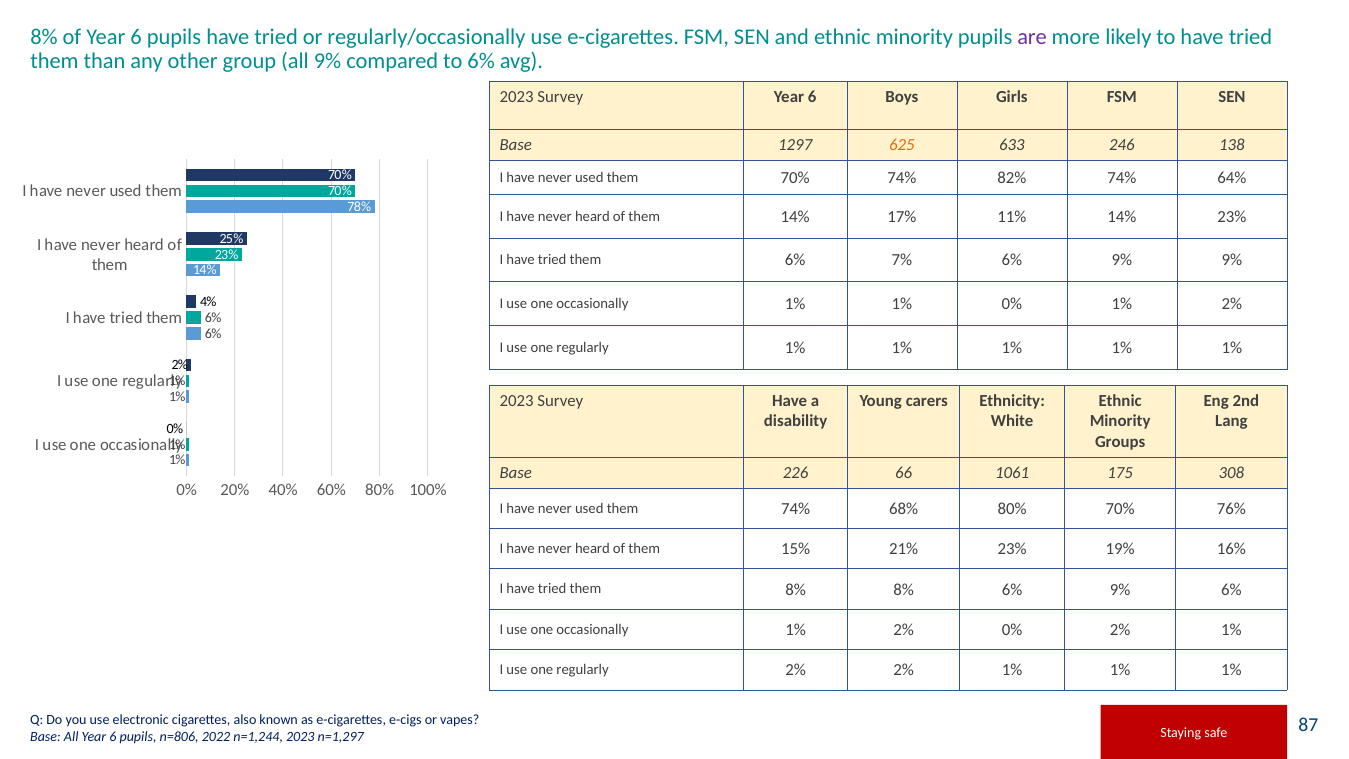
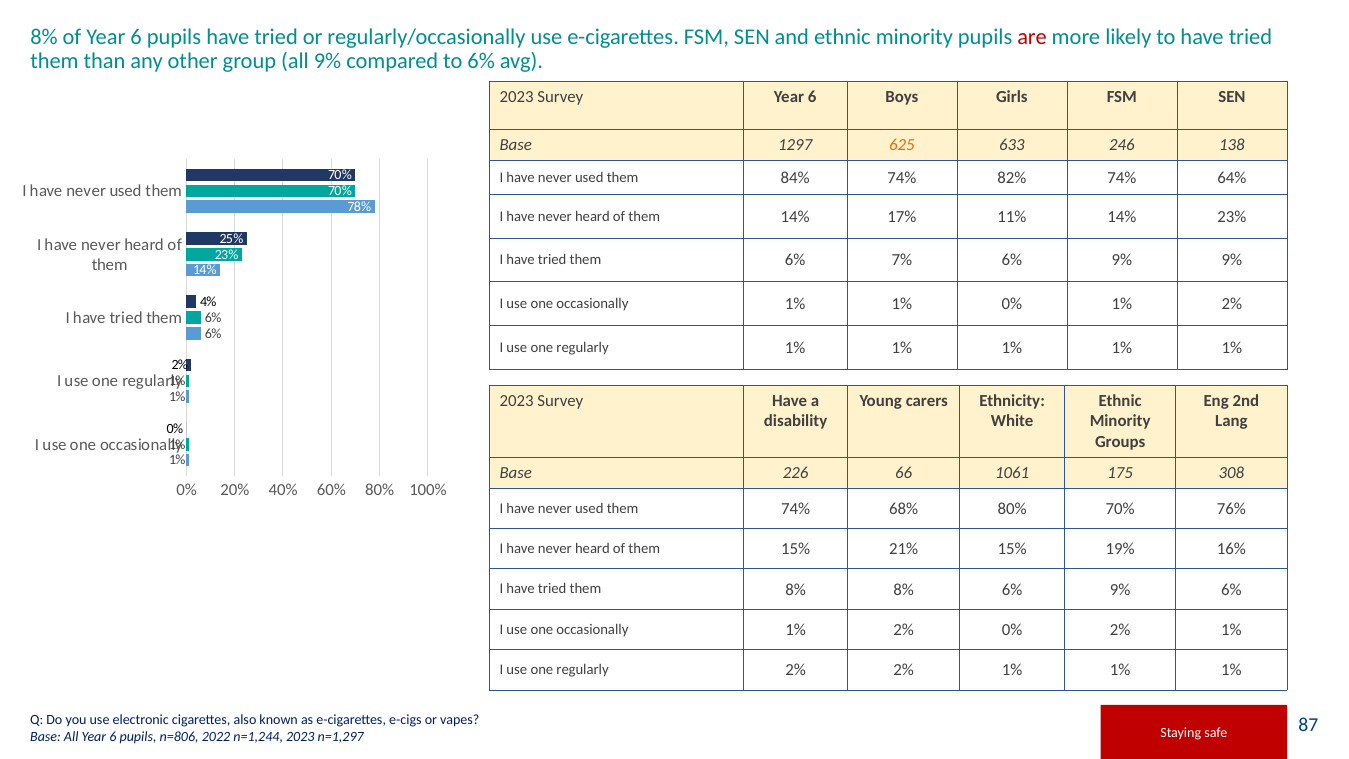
are colour: purple -> red (1032, 37)
them 70%: 70% -> 84% (795, 178)
21% 23%: 23% -> 15% (1012, 549)
